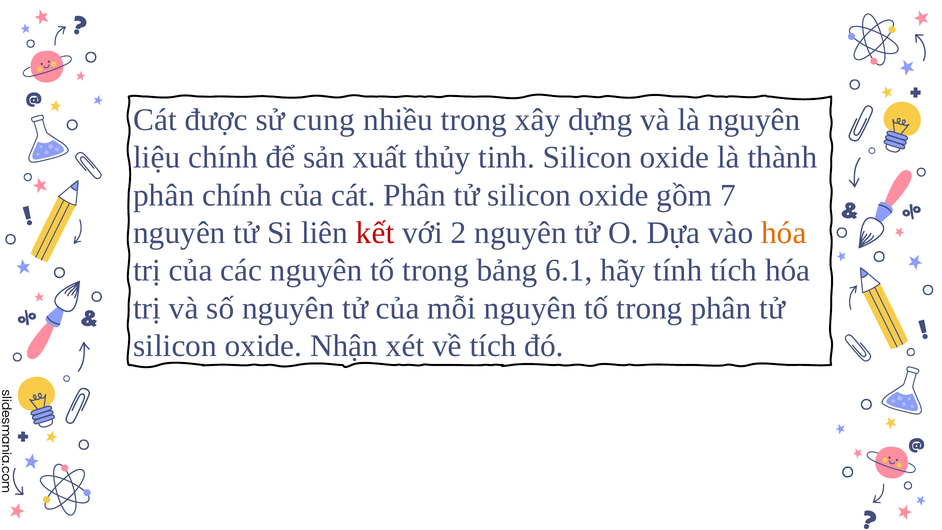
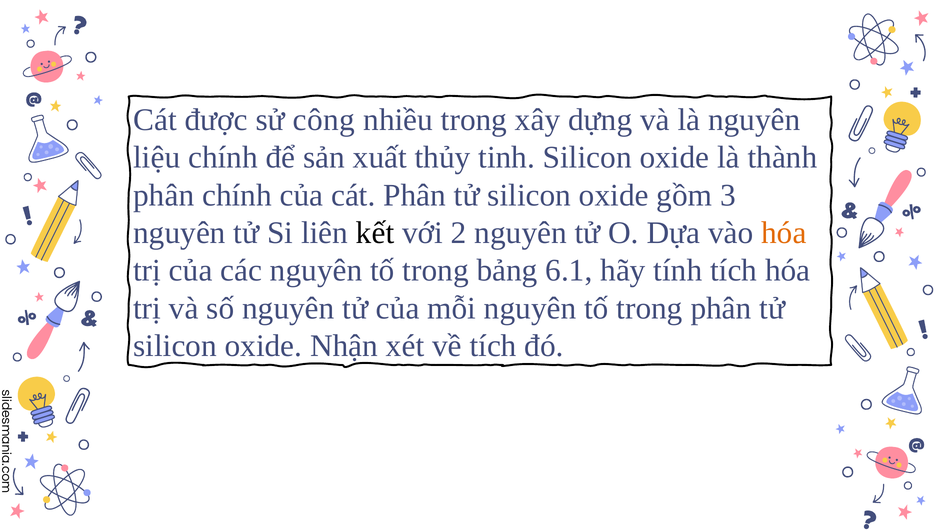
cung: cung -> công (324, 120)
7: 7 -> 3 (728, 195)
kết colour: red -> black (375, 233)
